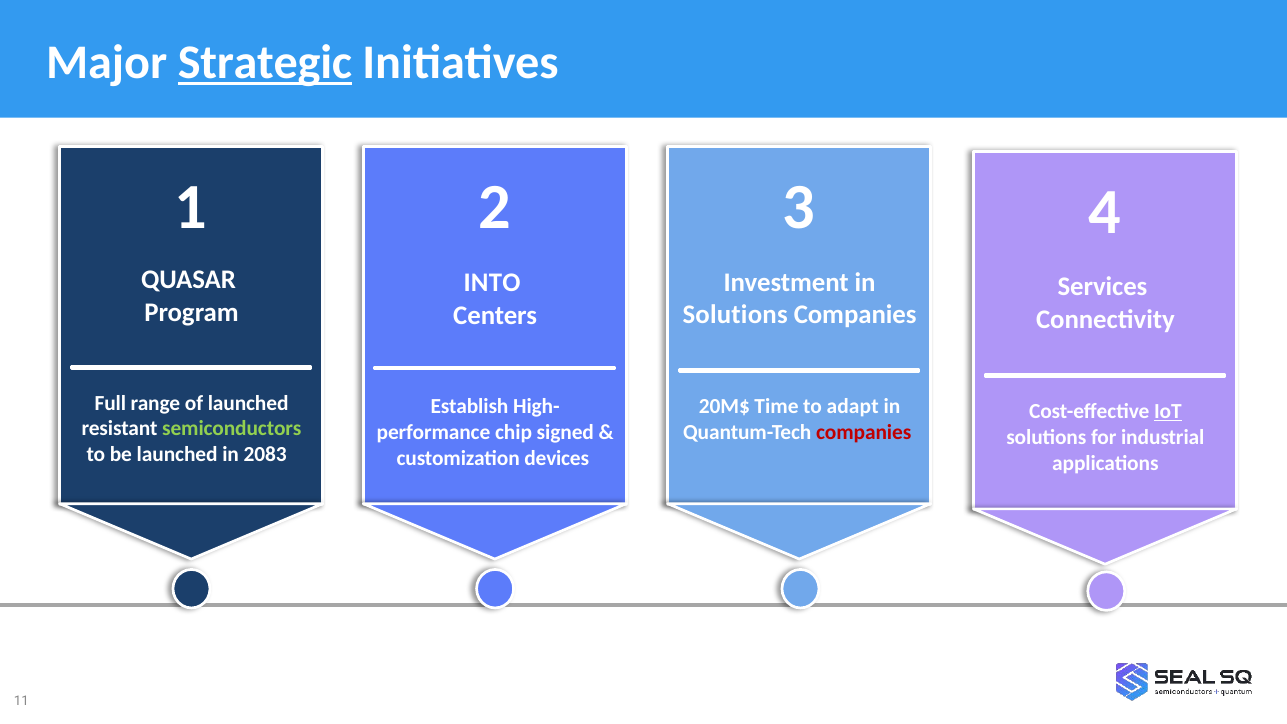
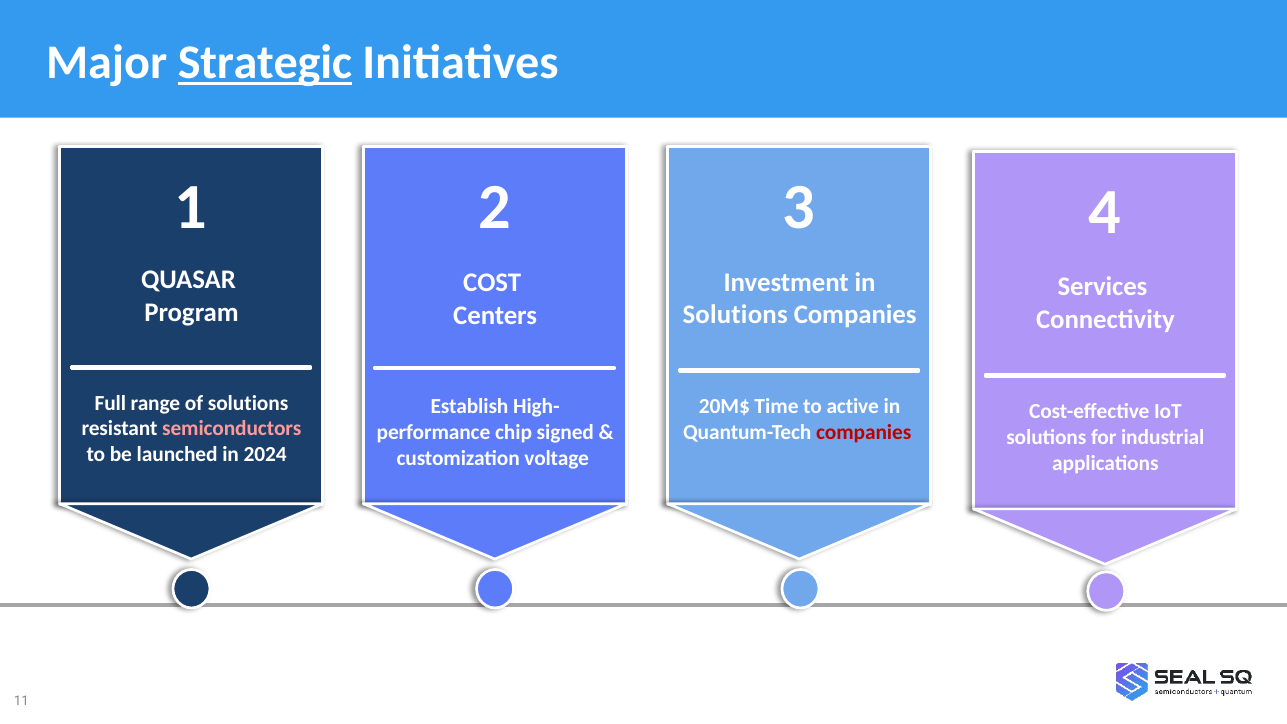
INTO: INTO -> COST (492, 282)
of launched: launched -> solutions (248, 403)
adapt: adapt -> active (853, 406)
IoT underline: present -> none (1168, 411)
semiconductors colour: light green -> pink (232, 429)
2083: 2083 -> 2024 (265, 454)
devices: devices -> voltage (557, 458)
